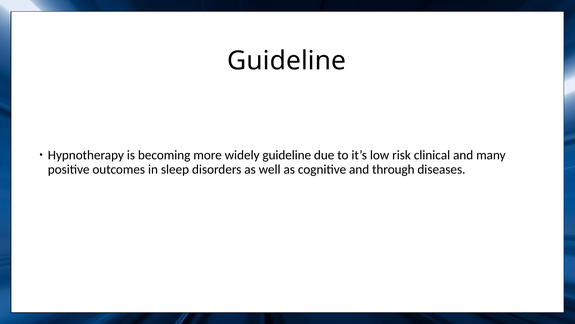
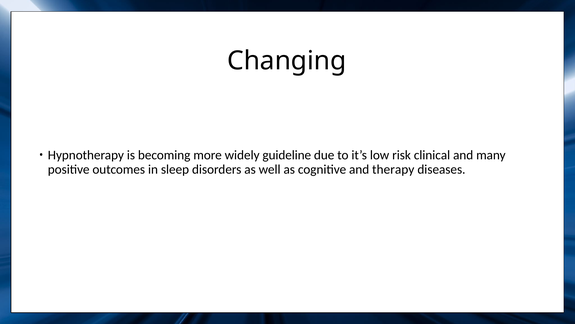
Guideline: Guideline -> Changing (287, 61)
through: through -> therapy (393, 169)
